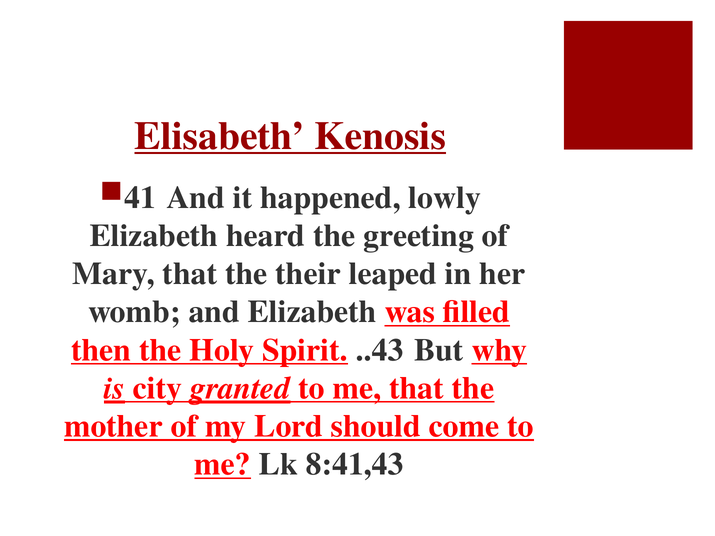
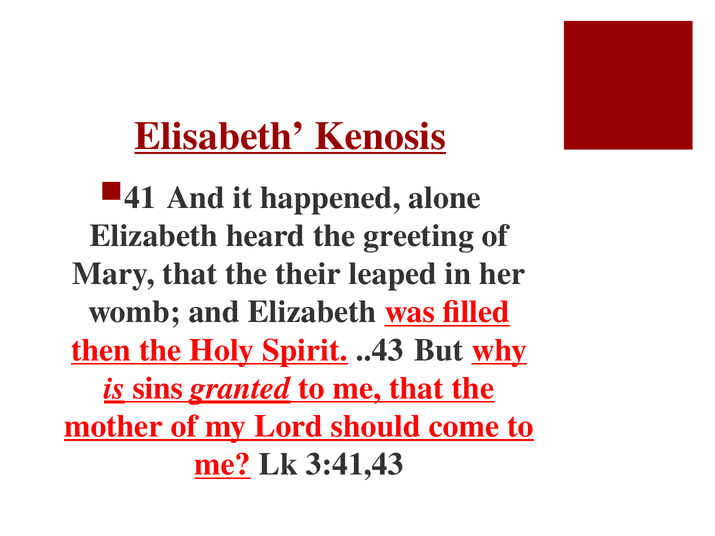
lowly: lowly -> alone (445, 198)
city: city -> sins (158, 388)
8:41,43: 8:41,43 -> 3:41,43 (355, 465)
